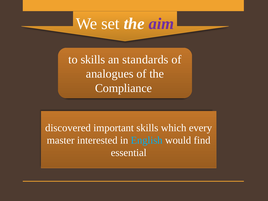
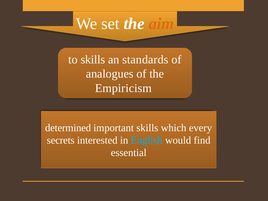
aim colour: purple -> orange (161, 24)
Compliance: Compliance -> Empiricism (123, 88)
discovered: discovered -> determined (68, 128)
master: master -> secrets (61, 140)
